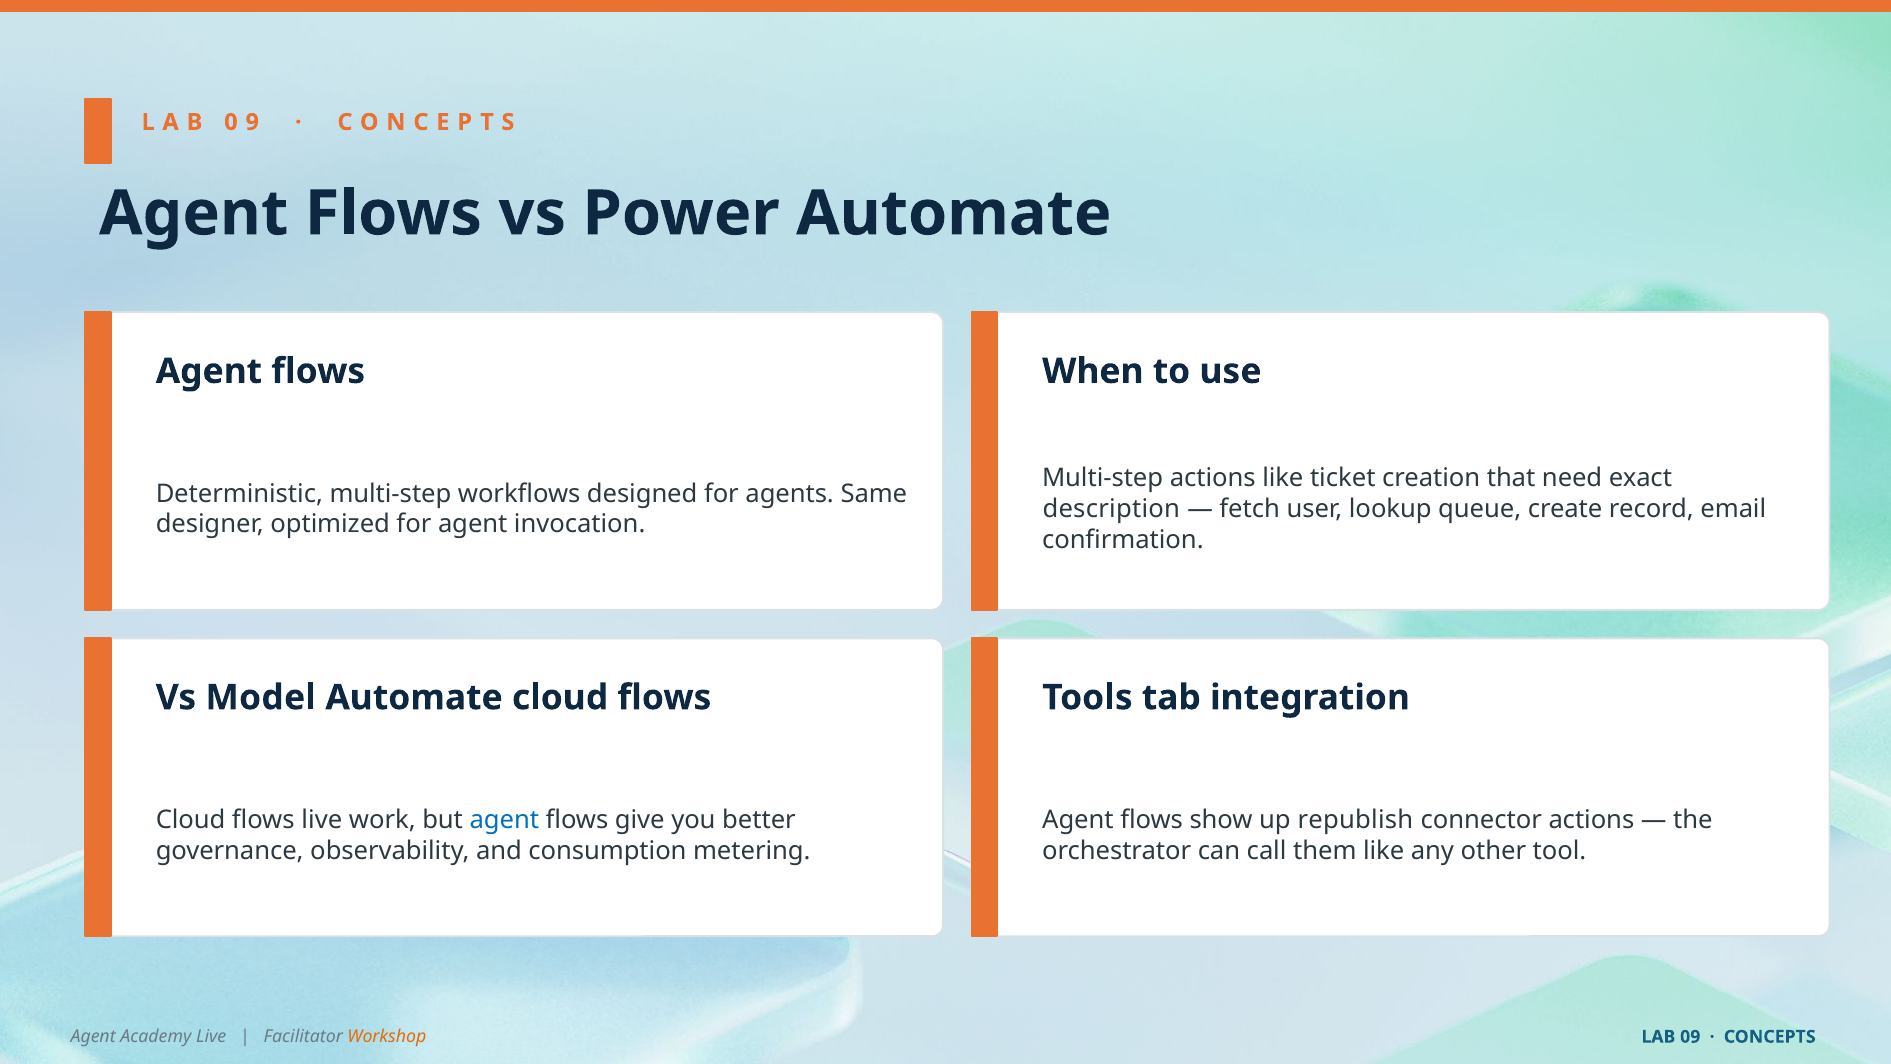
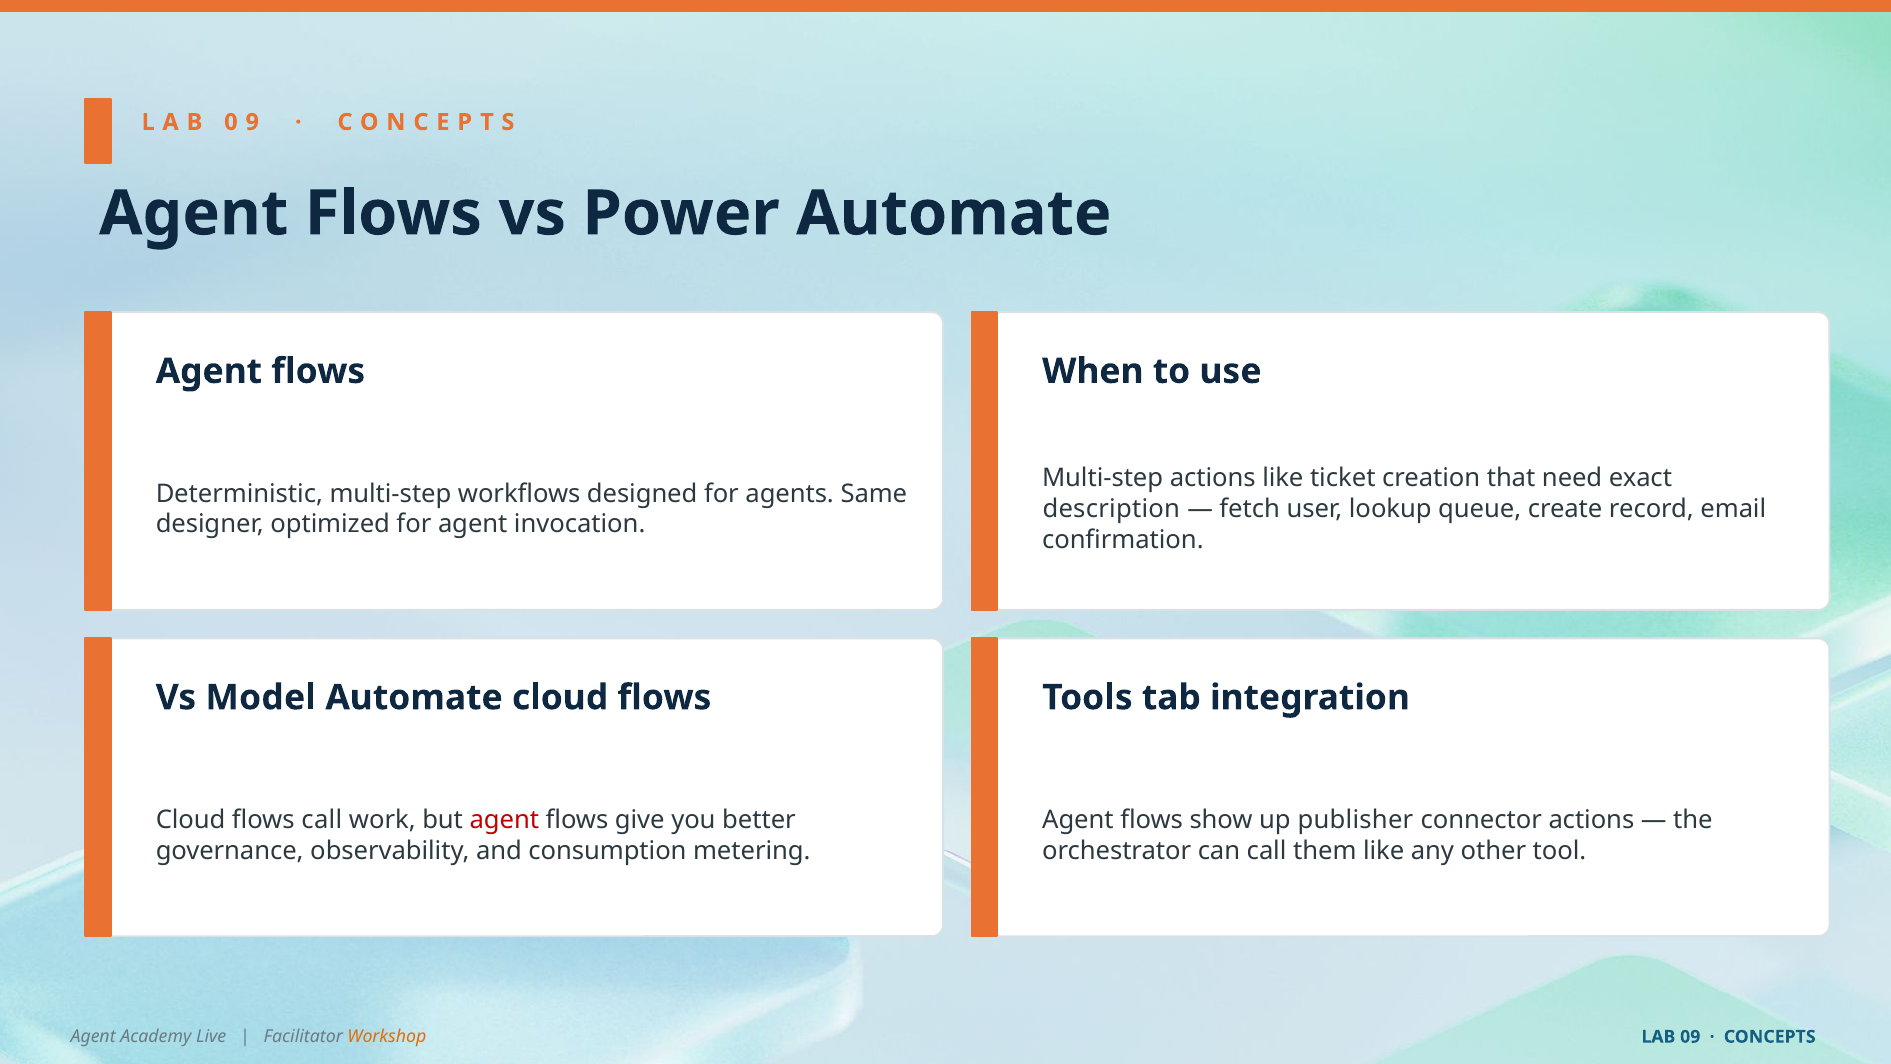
flows live: live -> call (322, 820)
agent colour: blue -> red (504, 820)
republish: republish -> publisher (1355, 820)
